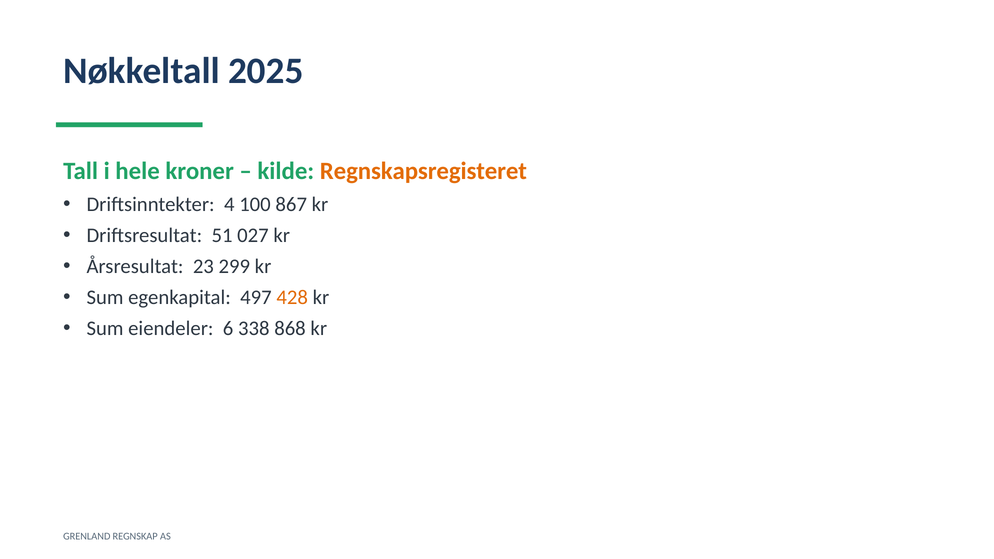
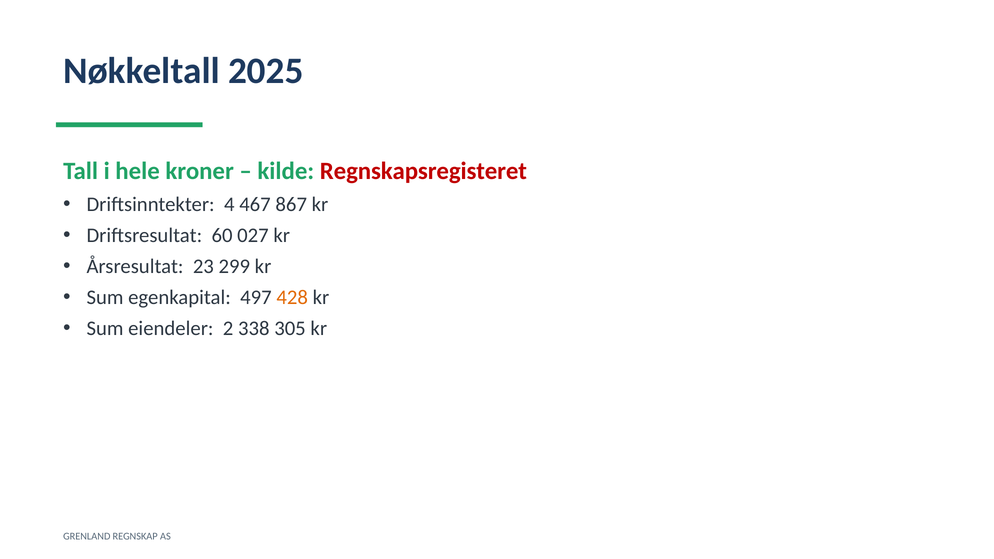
Regnskapsregisteret colour: orange -> red (423, 171)
100: 100 -> 467 (255, 204)
51: 51 -> 60 (222, 235)
6: 6 -> 2 (228, 329)
868: 868 -> 305 (290, 329)
